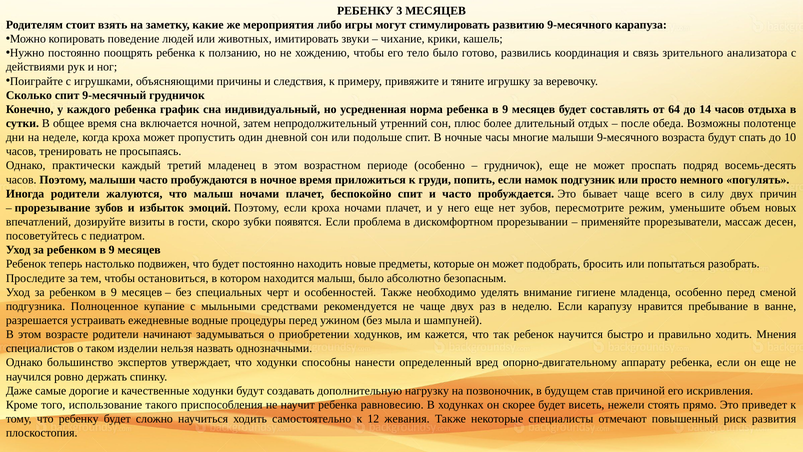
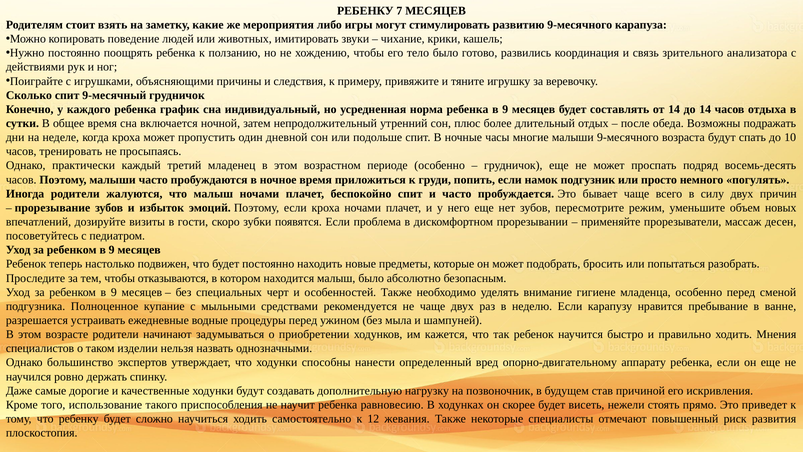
3: 3 -> 7 (399, 11)
от 64: 64 -> 14 (674, 109)
полотенце: полотенце -> подражать (770, 123)
остановиться: остановиться -> отказываются (173, 278)
